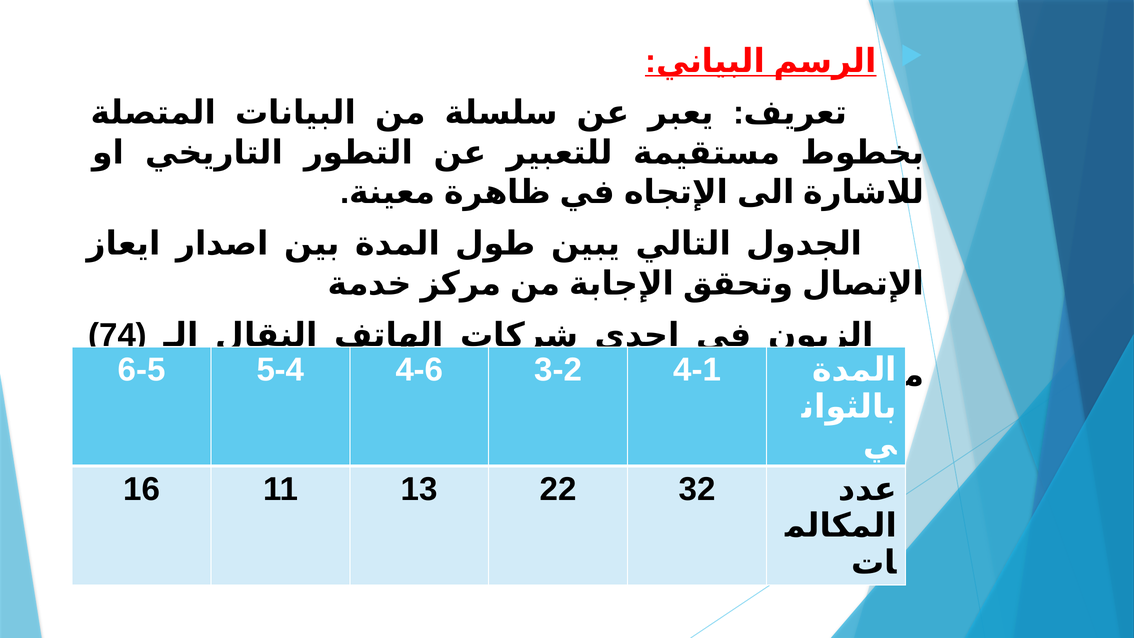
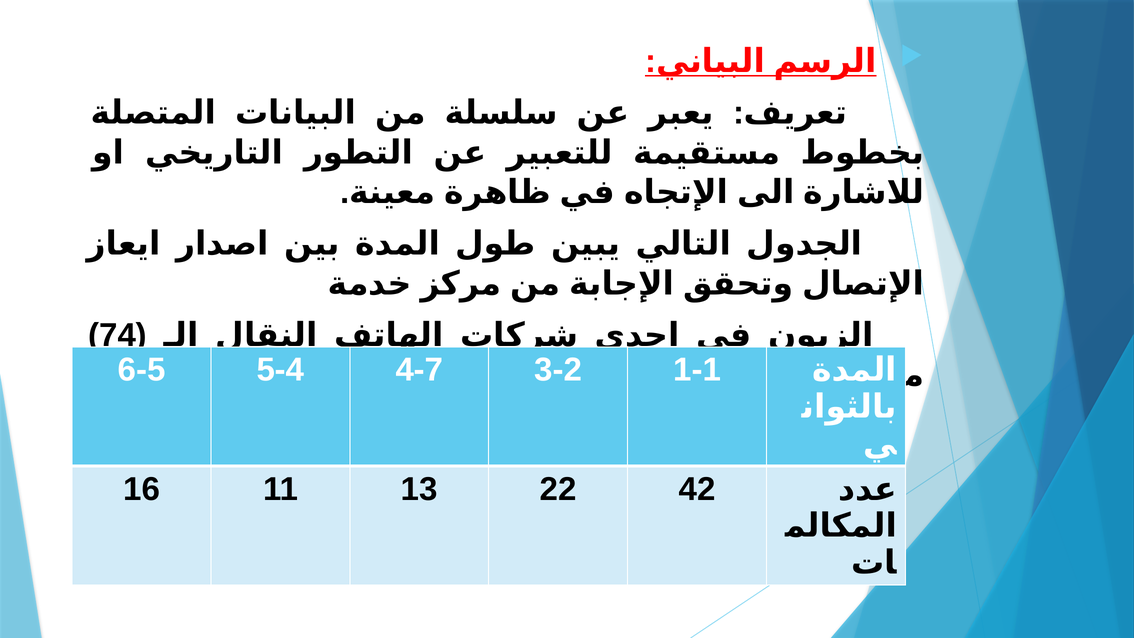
4-6: 4-6 -> 4-7 (419, 370)
4-1: 4-1 -> 1-1 (697, 370)
32: 32 -> 42 (697, 489)
